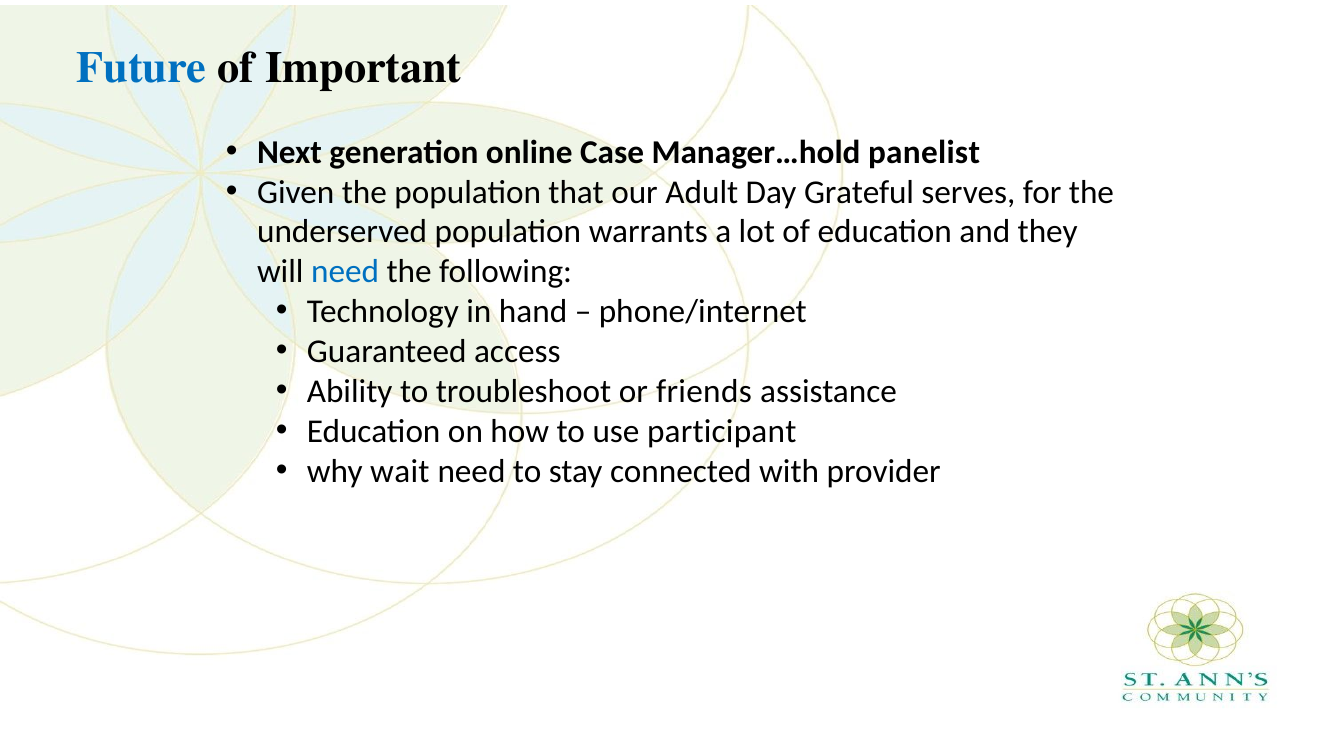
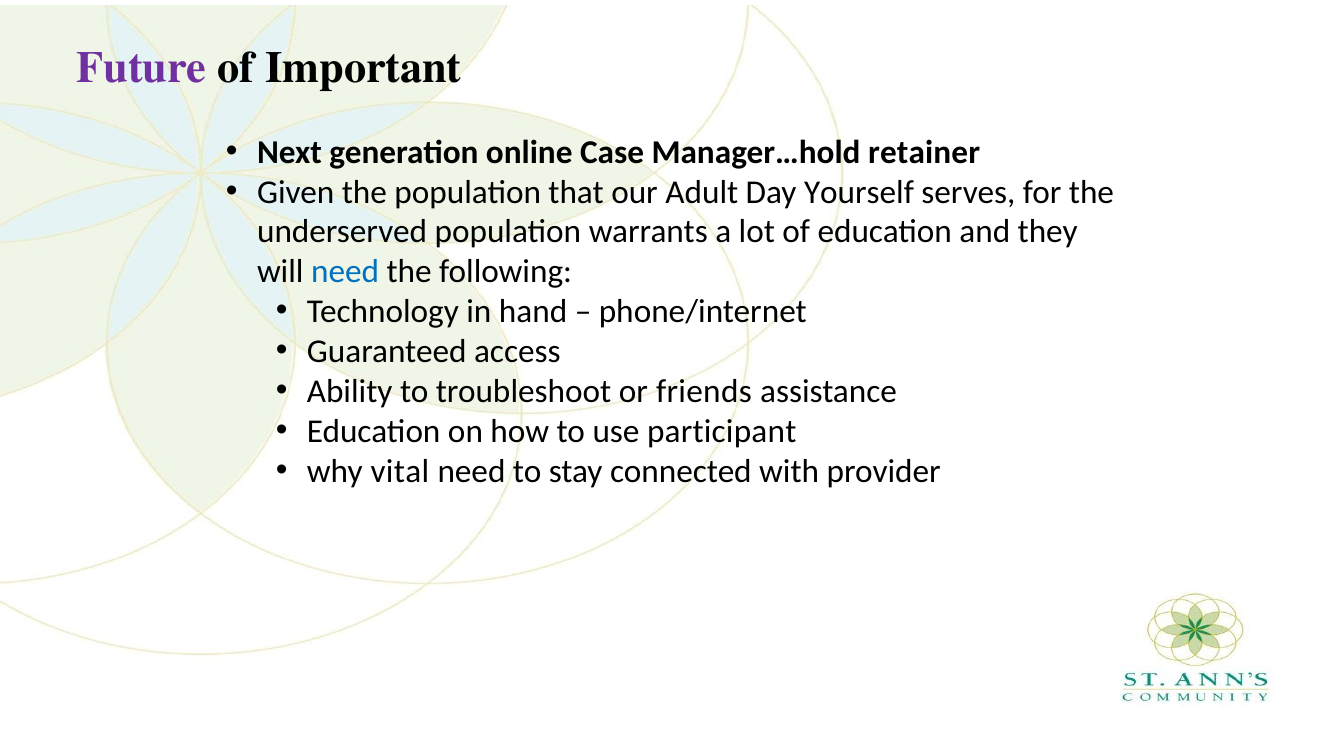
Future colour: blue -> purple (142, 68)
panelist: panelist -> retainer (924, 152)
Grateful: Grateful -> Yourself (859, 192)
wait: wait -> vital (400, 471)
